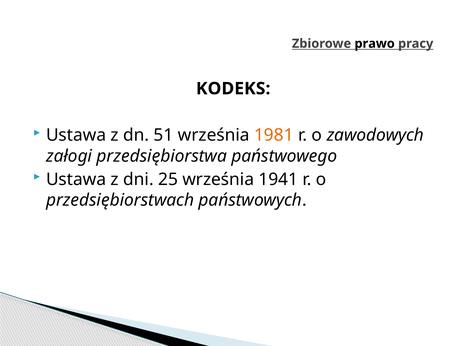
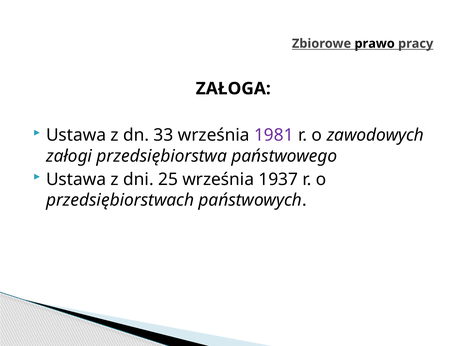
KODEKS: KODEKS -> ZAŁOGA (233, 89)
51: 51 -> 33 (164, 135)
1981 colour: orange -> purple (274, 135)
1941: 1941 -> 1937 (278, 179)
